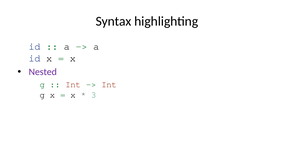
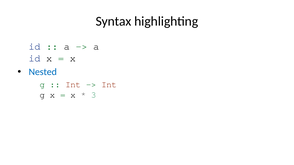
Nested colour: purple -> blue (43, 72)
